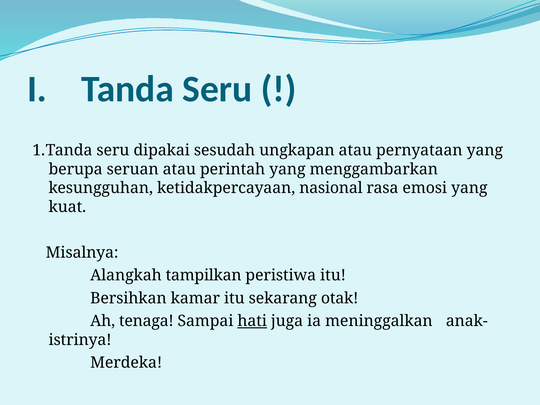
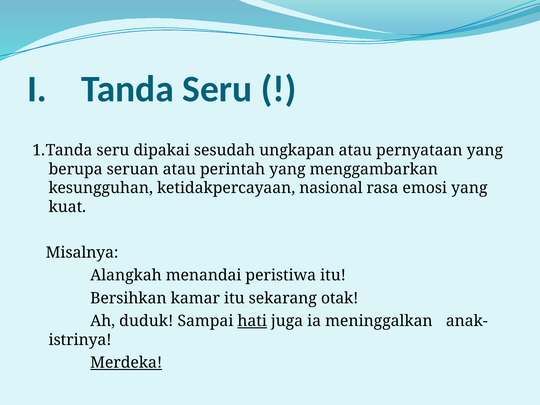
tampilkan: tampilkan -> menandai (204, 275)
tenaga: tenaga -> duduk (146, 321)
Merdeka underline: none -> present (126, 363)
